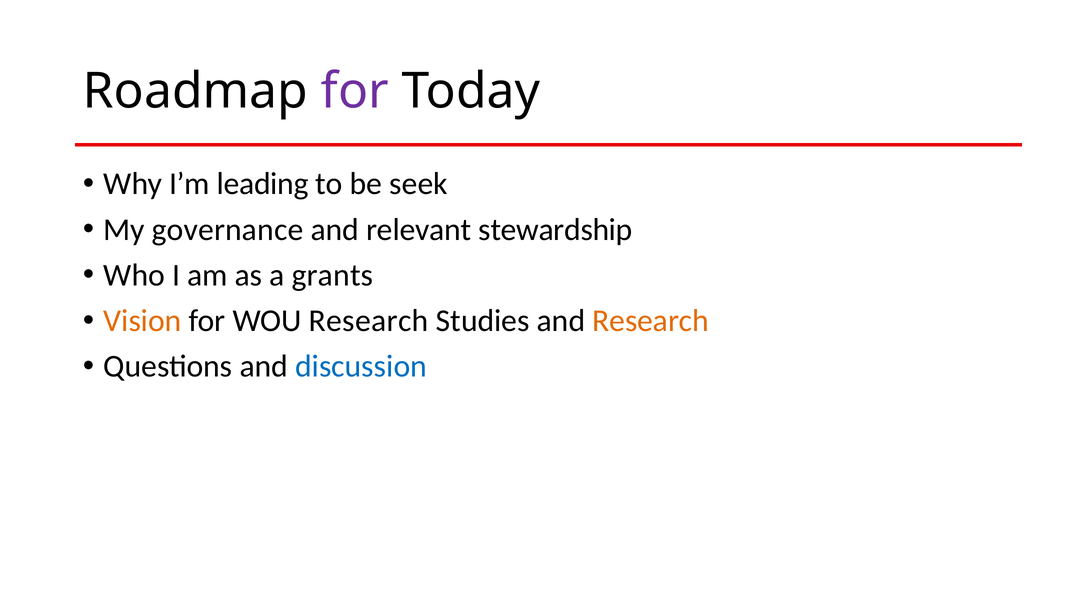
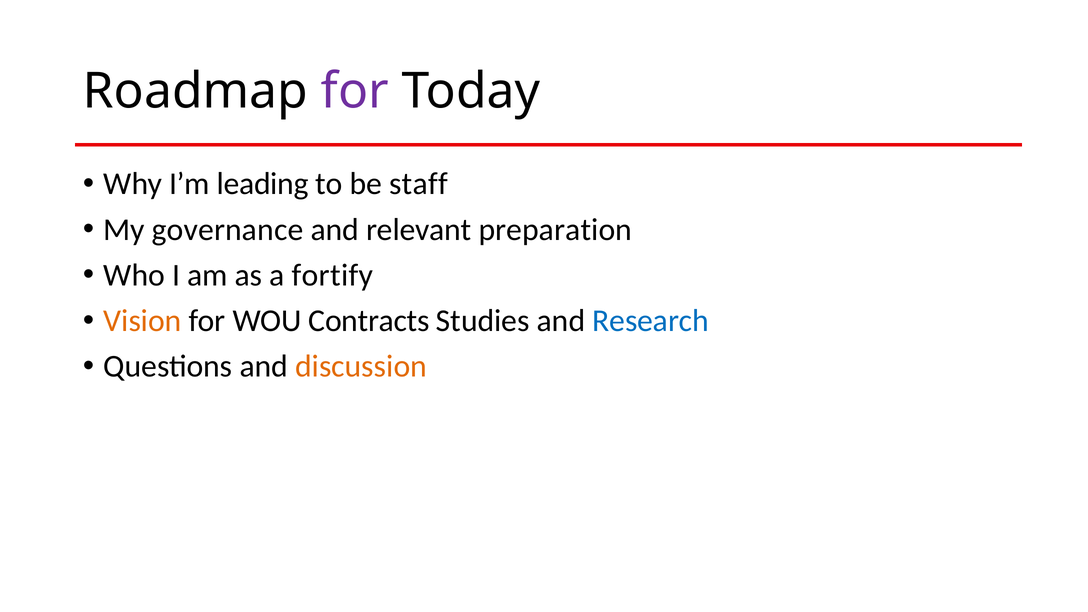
seek: seek -> staff (418, 184)
stewardship: stewardship -> preparation (555, 230)
grants: grants -> fortify (332, 275)
WOU Research: Research -> Contracts (369, 321)
Research colour: orange -> blue (651, 321)
discussion colour: blue -> orange (361, 366)
